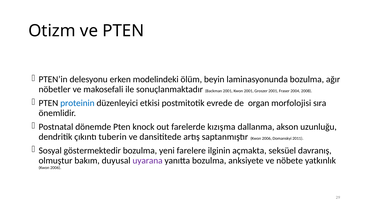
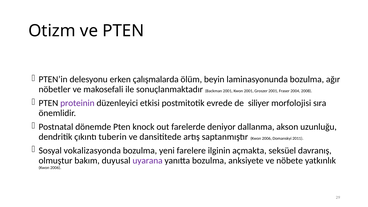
modelindeki: modelindeki -> çalışmalarda (156, 79)
proteinin colour: blue -> purple (77, 103)
organ: organ -> siliyer (259, 103)
kızışma: kızışma -> deniyor (221, 127)
göstermektedir: göstermektedir -> vokalizasyonda (92, 151)
